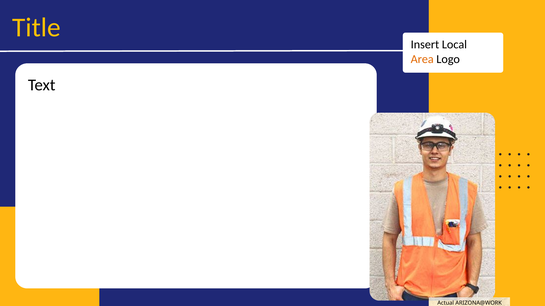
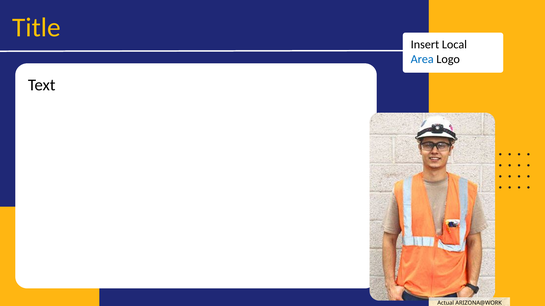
Area colour: orange -> blue (422, 59)
